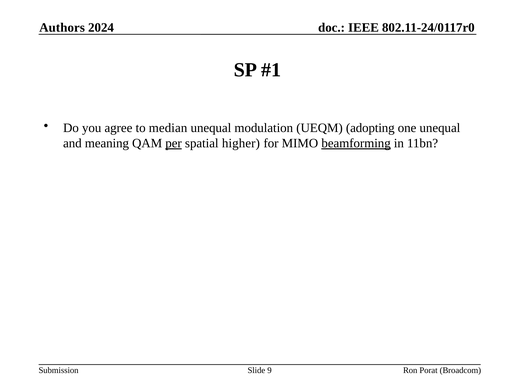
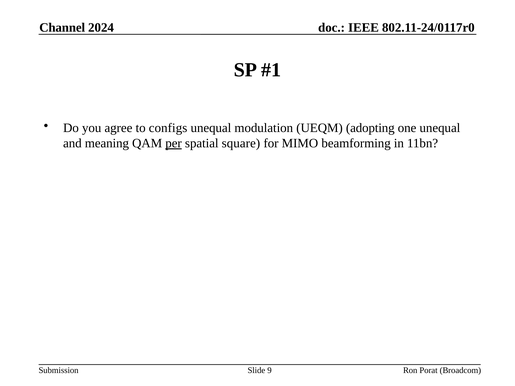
Authors: Authors -> Channel (62, 27)
median: median -> configs (168, 128)
higher: higher -> square (241, 143)
beamforming underline: present -> none (356, 143)
